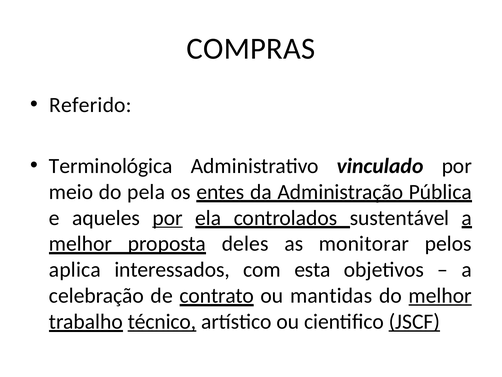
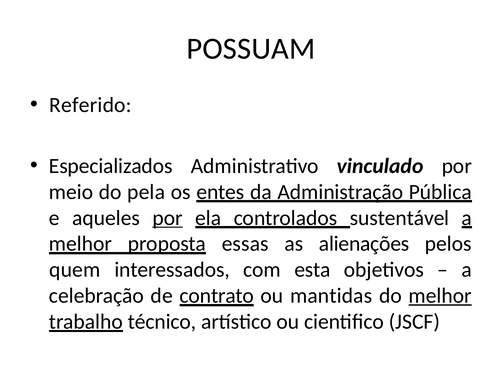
COMPRAS: COMPRAS -> POSSUAM (251, 49)
Terminológica: Terminológica -> Especializados (111, 166)
deles: deles -> essas (245, 244)
monitorar: monitorar -> alienações (364, 244)
aplica: aplica -> quem (75, 269)
técnico underline: present -> none (162, 321)
JSCF underline: present -> none (414, 321)
